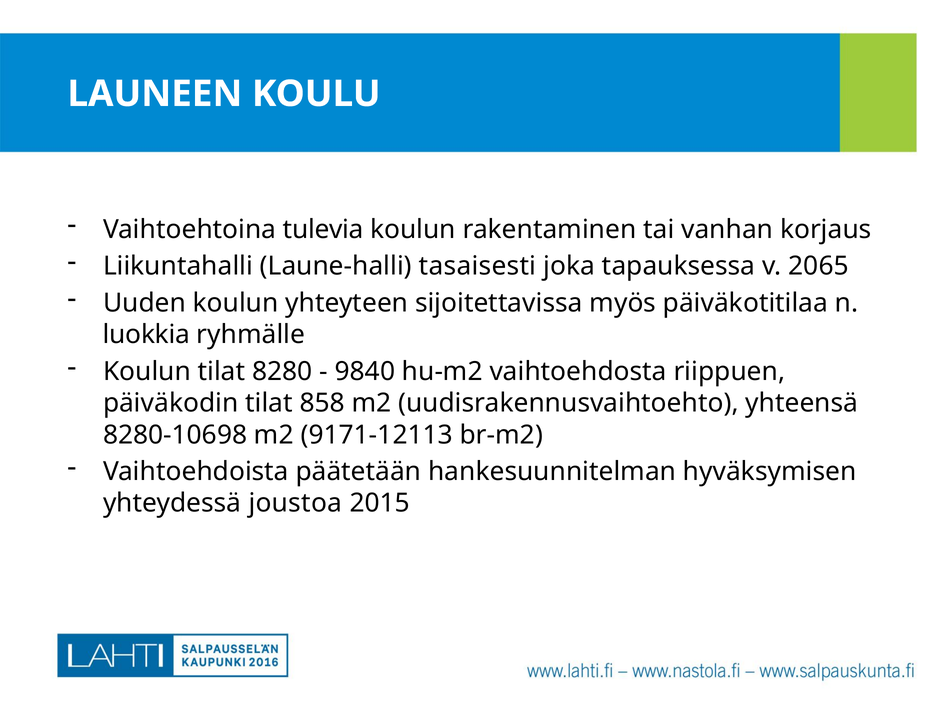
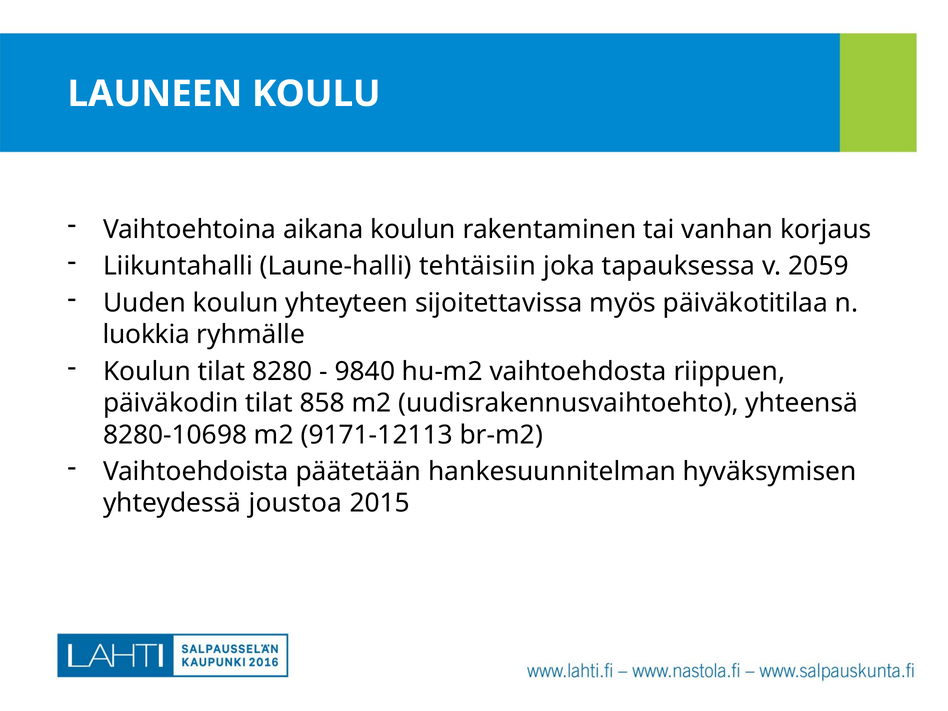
tulevia: tulevia -> aikana (323, 229)
tasaisesti: tasaisesti -> tehtäisiin (477, 266)
2065: 2065 -> 2059 (819, 266)
